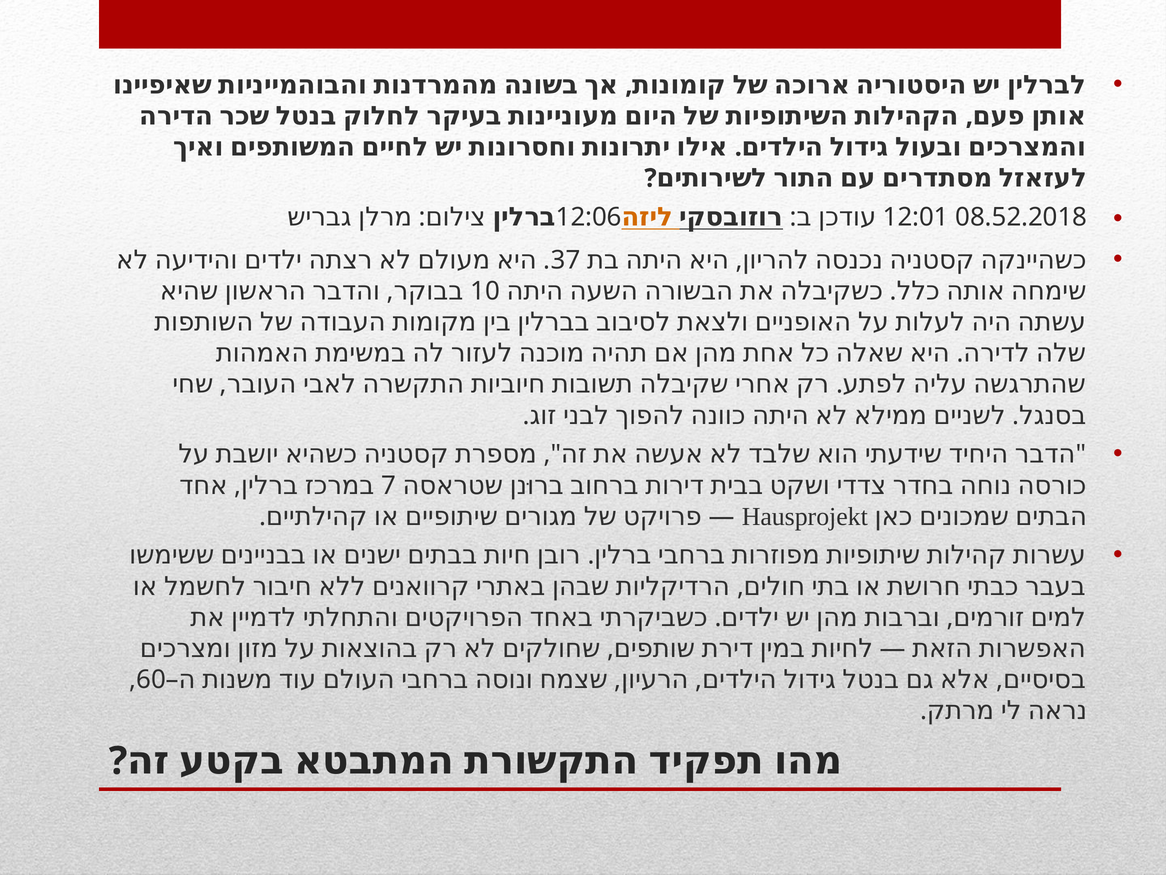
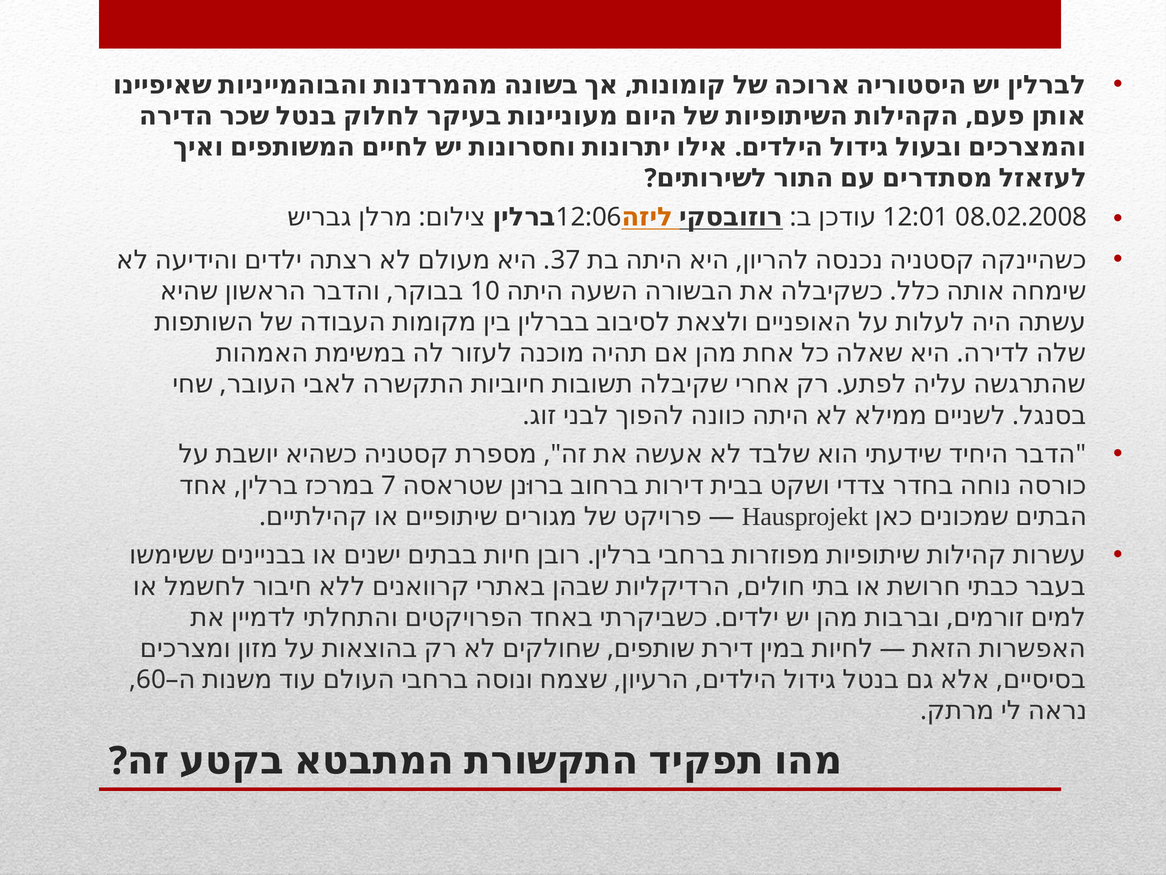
08.52.2018: 08.52.2018 -> 08.02.2008 (1021, 217)
